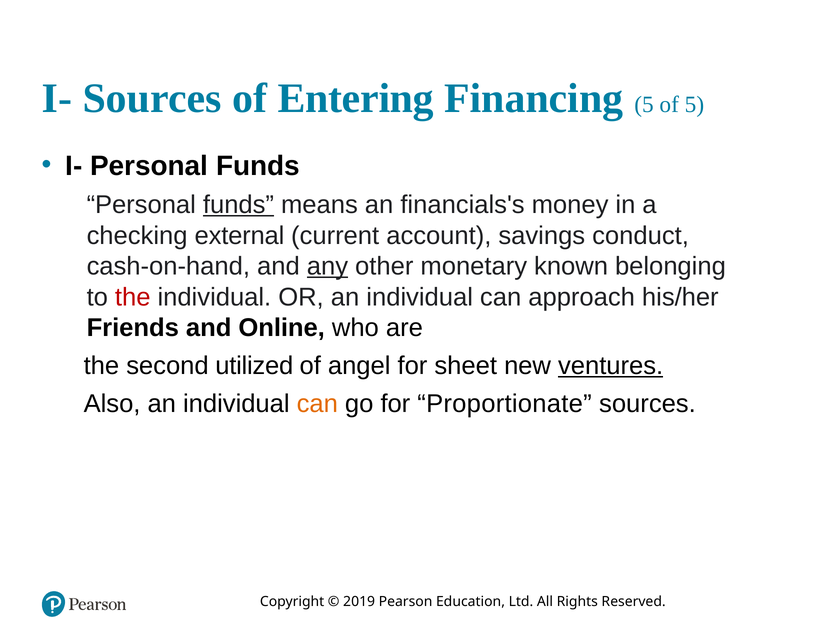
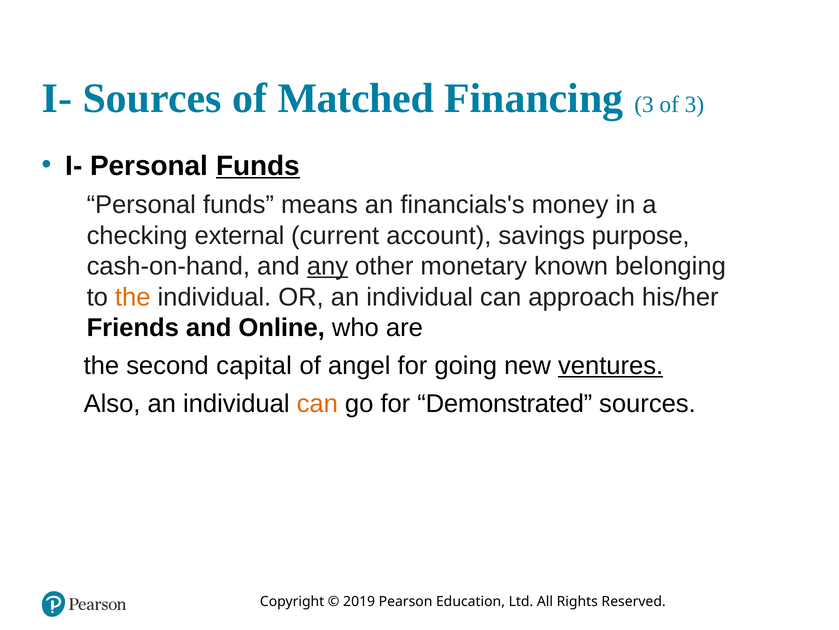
Entering: Entering -> Matched (356, 98)
Financing 5: 5 -> 3 (644, 104)
of 5: 5 -> 3 (694, 104)
Funds underline: none -> present (258, 166)
funds underline: present -> none (238, 205)
conduct: conduct -> purpose (641, 235)
the colour: red -> orange (133, 297)
utilized: utilized -> capital (254, 365)
sheet: sheet -> going (466, 365)
Proportionate: Proportionate -> Demonstrated (505, 403)
